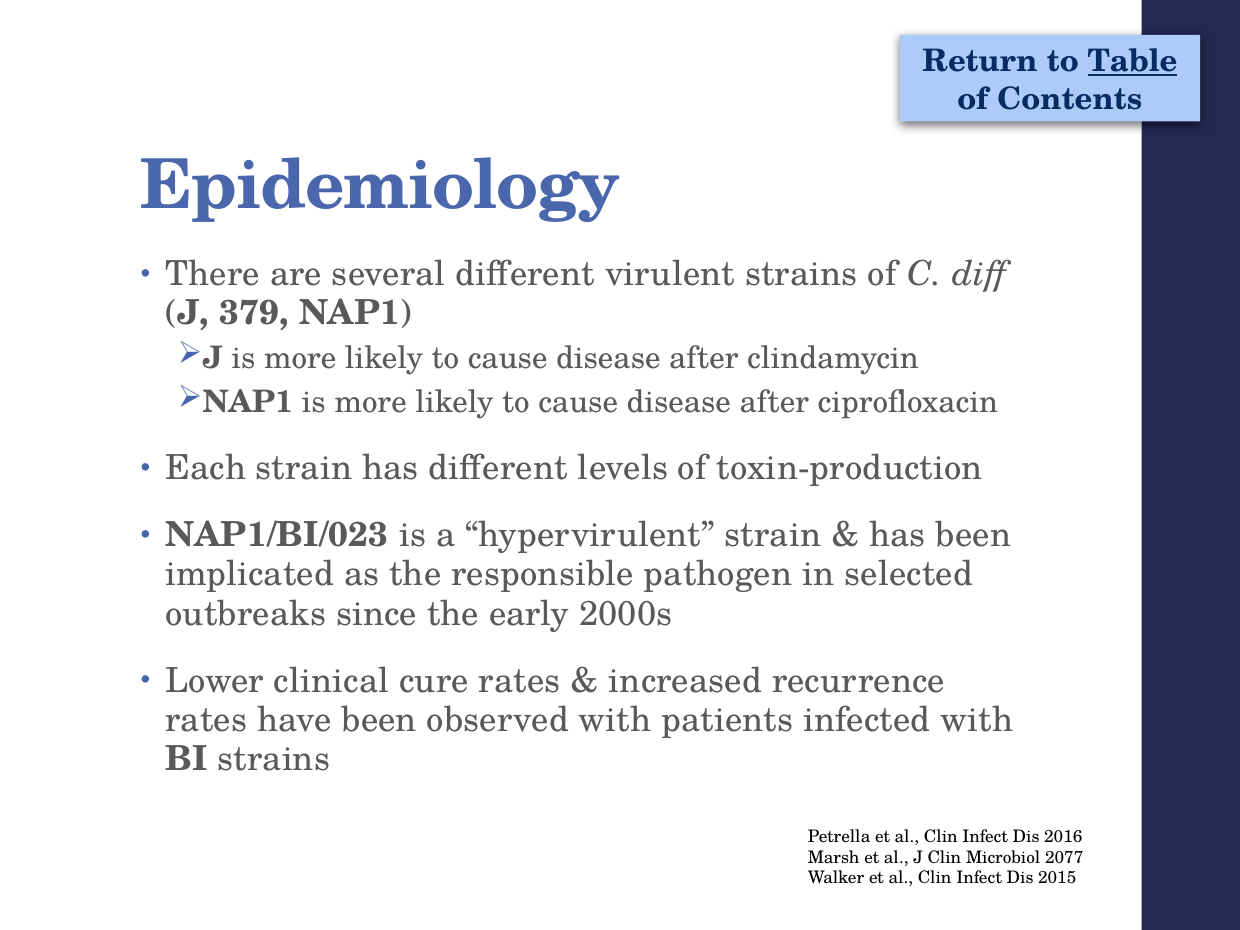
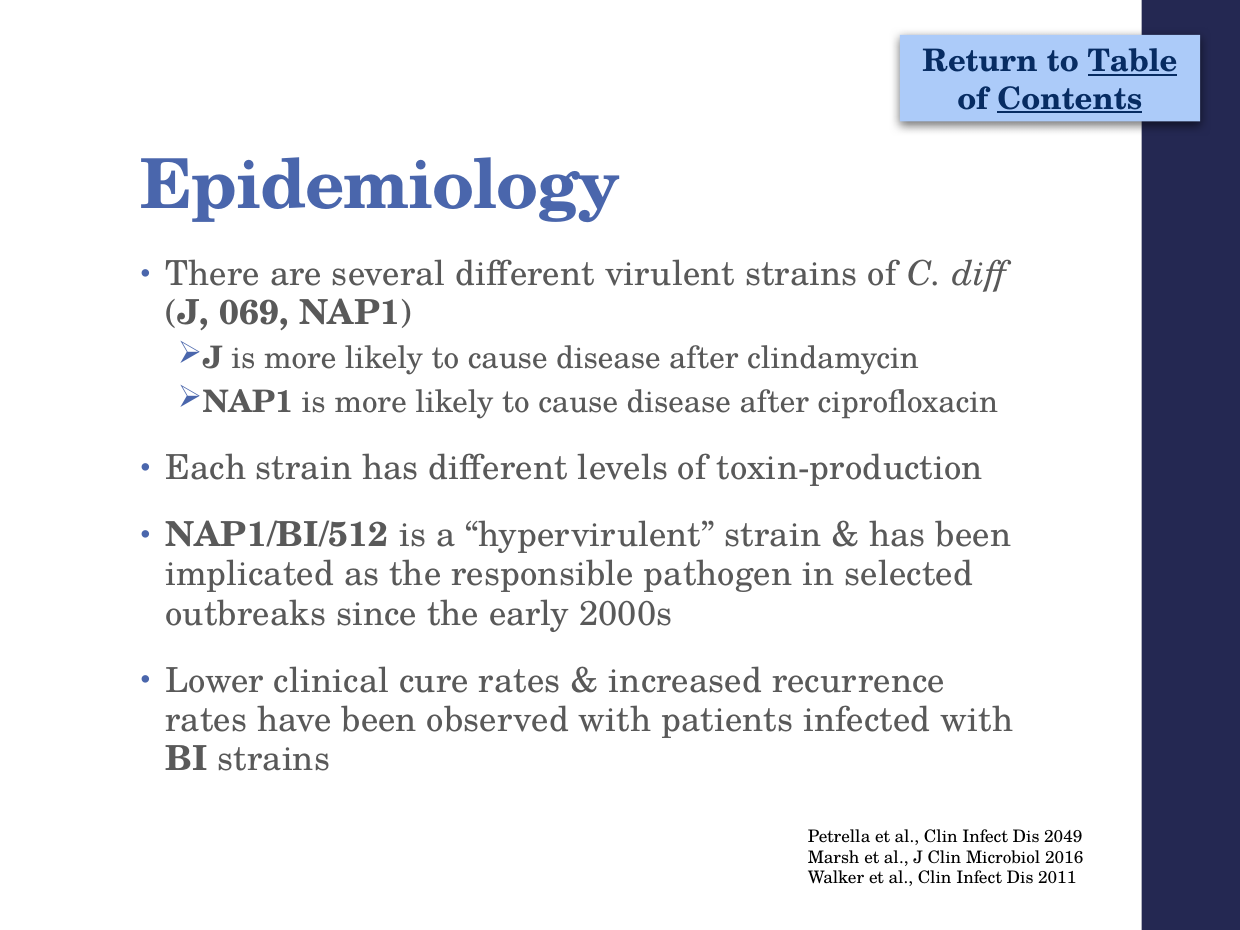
Contents underline: none -> present (1070, 99)
379: 379 -> 069 (254, 314)
NAP1/BI/023: NAP1/BI/023 -> NAP1/BI/512 (277, 535)
2016: 2016 -> 2049 (1063, 837)
2077: 2077 -> 2016 (1064, 857)
2015: 2015 -> 2011 (1057, 878)
